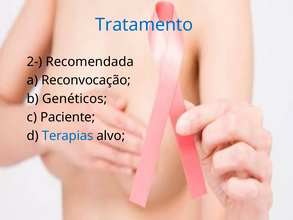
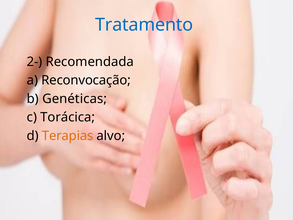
Genéticos: Genéticos -> Genéticas (75, 99)
Paciente: Paciente -> Torácica (68, 117)
Terapias colour: blue -> orange (68, 136)
